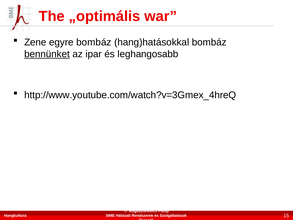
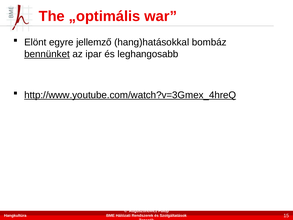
Zene: Zene -> Elönt (35, 42)
egyre bombáz: bombáz -> jellemző (94, 42)
http://www.youtube.com/watch?v=3Gmex_4hreQ underline: none -> present (130, 95)
